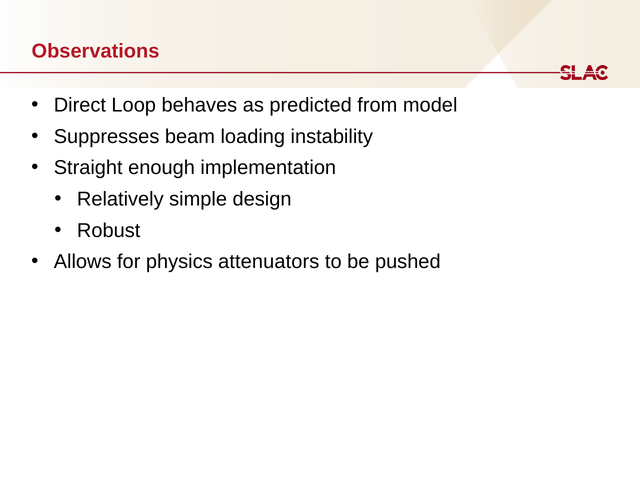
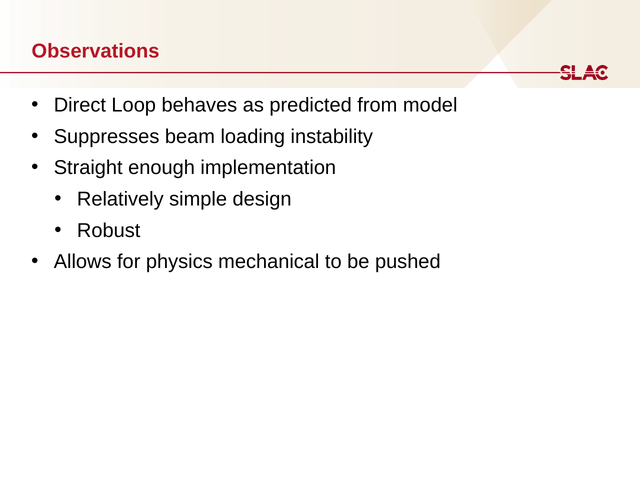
attenuators: attenuators -> mechanical (269, 262)
